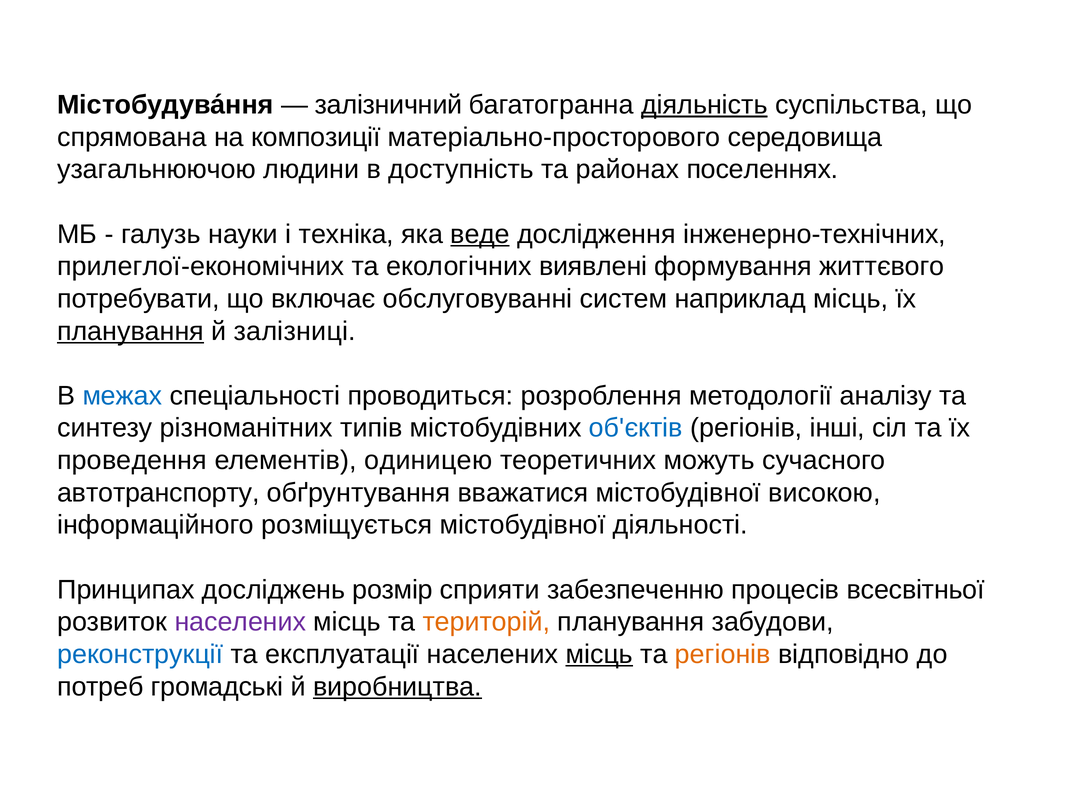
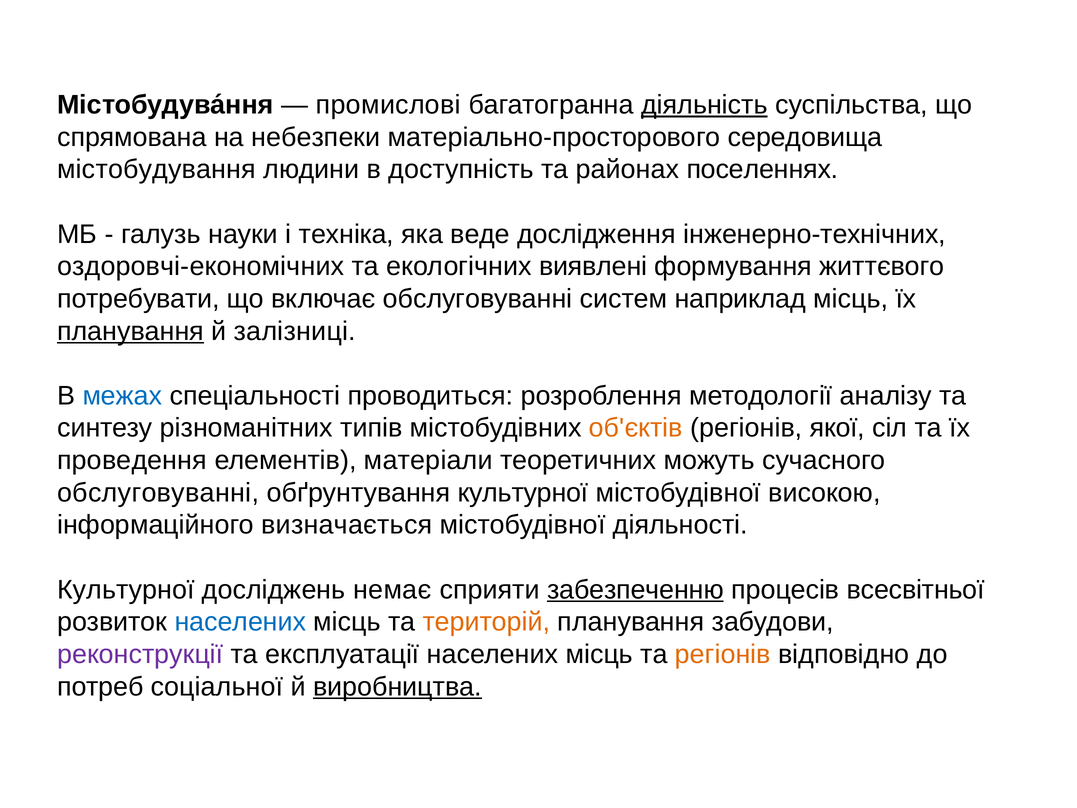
залізничний: залізничний -> промислові (388, 105)
композиції: композиції -> небезпеки (316, 137)
узагальнюючою: узагальнюючою -> містобудування (157, 169)
веде underline: present -> none (480, 234)
прилеглої-економічних: прилеглої-економічних -> оздоровчі-економічних (201, 266)
об'єктів colour: blue -> orange (636, 428)
інші: інші -> якої (837, 428)
одиницею: одиницею -> матеріали (428, 460)
автотранспорту: автотранспорту -> обслуговуванні (158, 493)
обґрунтування вважатися: вважатися -> культурної (523, 493)
розміщується: розміщується -> визначається (347, 525)
Принципах: Принципах -> Культурної (126, 590)
розмір: розмір -> немає (392, 590)
забезпеченню underline: none -> present (635, 590)
населених colour: purple -> blue (240, 622)
реконструкції colour: blue -> purple (140, 654)
місць underline: present -> none (599, 654)
громадські: громадські -> соціальної (217, 686)
